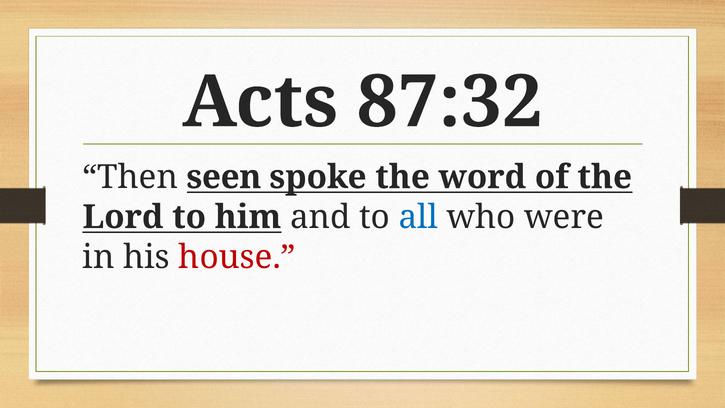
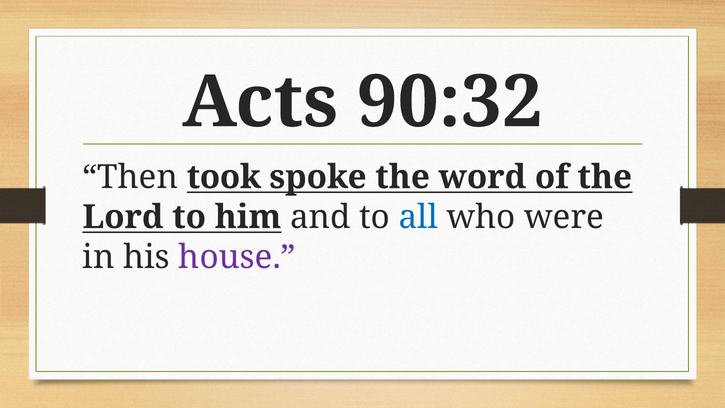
87:32: 87:32 -> 90:32 (450, 102)
seen: seen -> took (224, 177)
house colour: red -> purple (237, 257)
